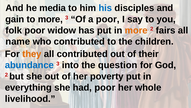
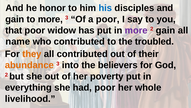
media: media -> honor (53, 8)
folk: folk -> that (14, 30)
more colour: orange -> purple (136, 30)
2 fairs: fairs -> gain (166, 30)
children: children -> troubled (154, 41)
abundance colour: blue -> orange (29, 65)
question: question -> believers (118, 65)
